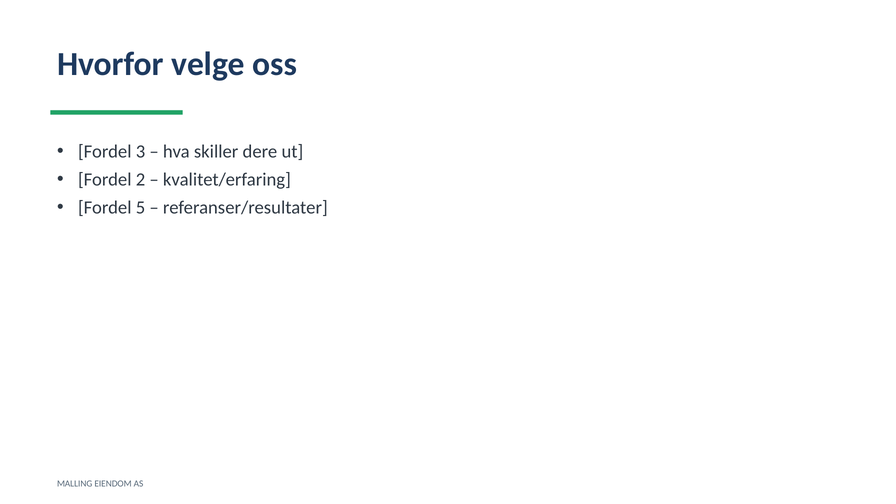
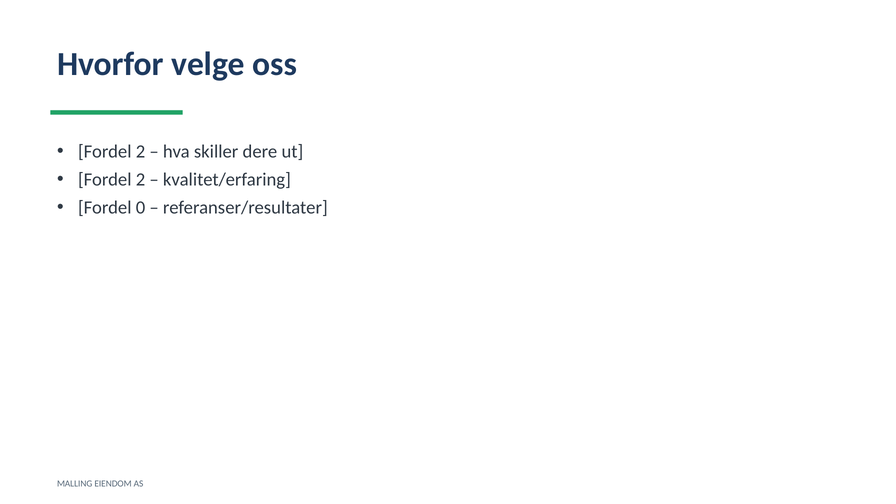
3: 3 -> 2 (141, 152)
5: 5 -> 0 (141, 208)
